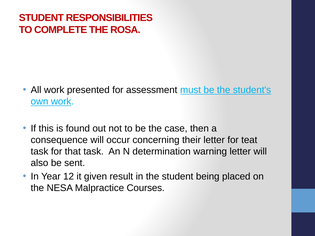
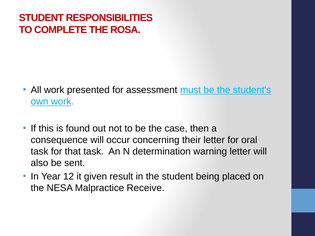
teat: teat -> oral (249, 140)
Courses: Courses -> Receive (146, 188)
